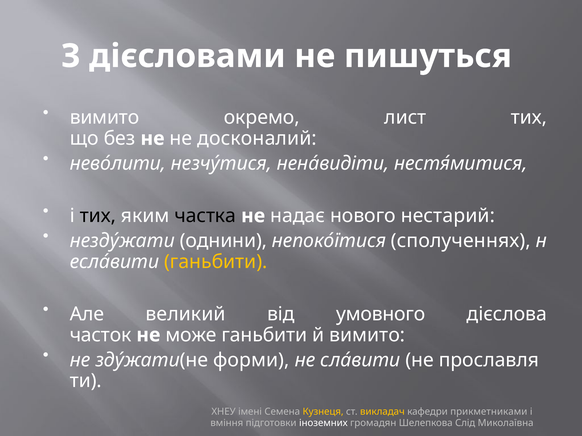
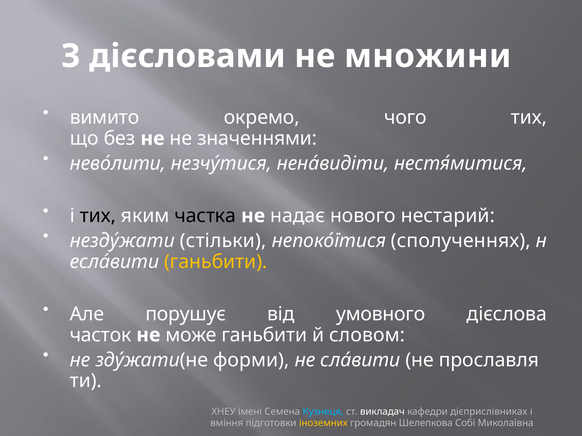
пишуться: пишуться -> множини (428, 56)
лист: лист -> чого (405, 118)
досконалий: досконалий -> значеннями (257, 139)
однини: однини -> стільки (223, 241)
великий: великий -> порушує (186, 314)
й вимито: вимито -> словом (367, 335)
Кузнеця colour: yellow -> light blue (323, 412)
викладач colour: yellow -> white (382, 412)
прикметниками: прикметниками -> дієприслівниках (489, 412)
іноземних colour: white -> yellow (323, 424)
Слід: Слід -> Собі (465, 424)
